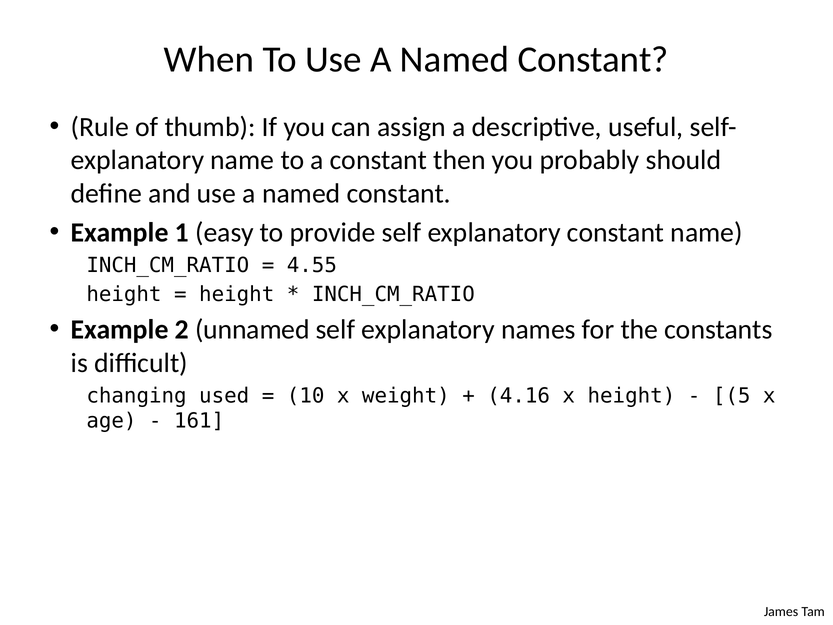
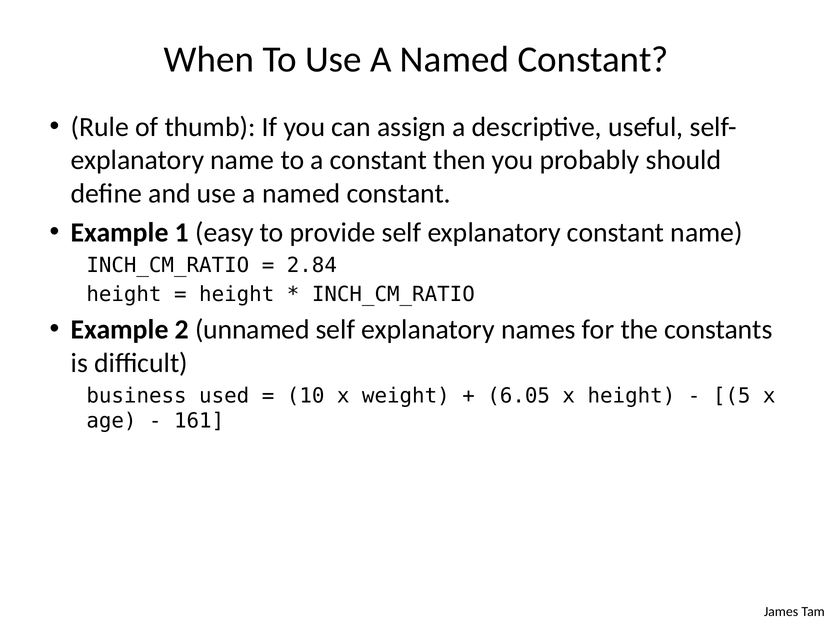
4.55: 4.55 -> 2.84 (312, 265)
changing: changing -> business (137, 396)
4.16: 4.16 -> 6.05 (519, 396)
